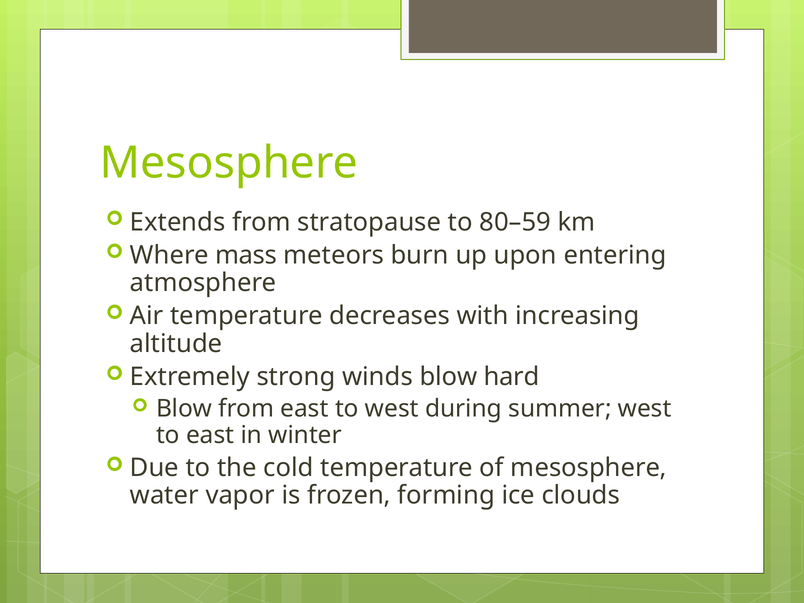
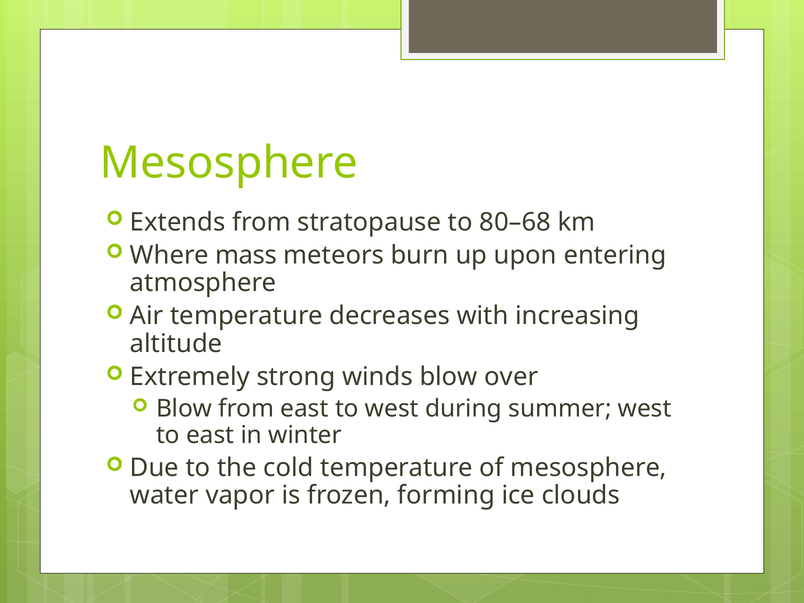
80–59: 80–59 -> 80–68 (515, 222)
hard: hard -> over (511, 377)
